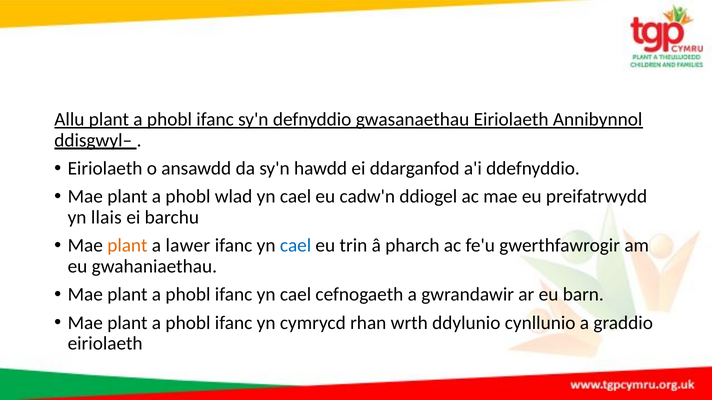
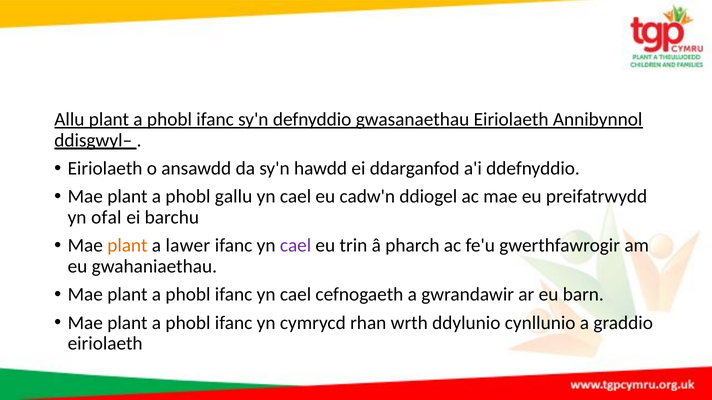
wlad: wlad -> gallu (234, 197)
llais: llais -> ofal (106, 218)
cael colour: blue -> purple (296, 246)
